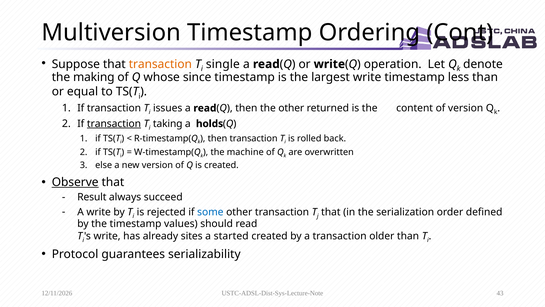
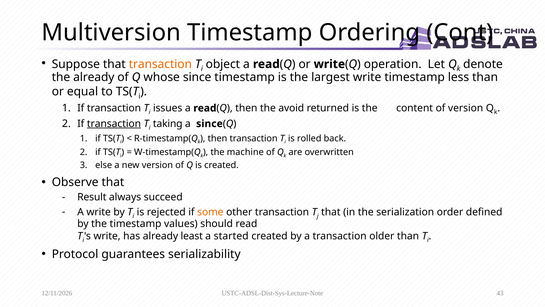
single: single -> object (223, 64)
the making: making -> already (94, 77)
the other: other -> avoid (291, 108)
a holds: holds -> since (209, 124)
Observe underline: present -> none (75, 182)
some colour: blue -> orange (210, 212)
sites: sites -> least (192, 236)
